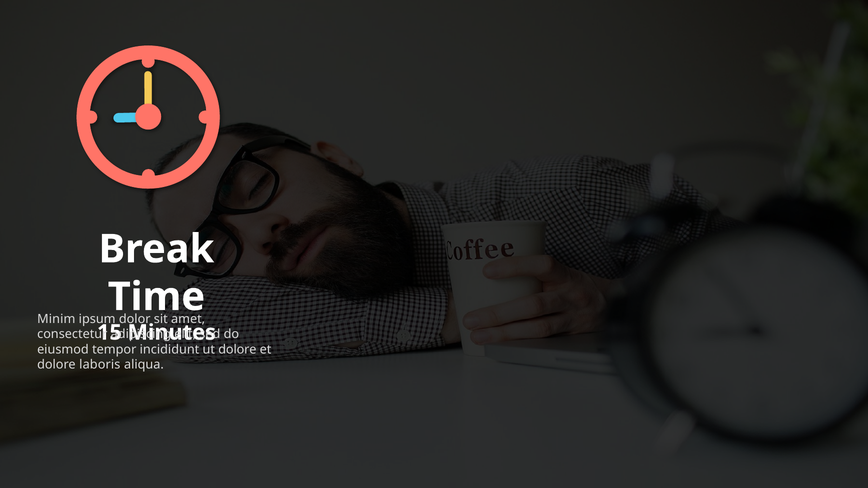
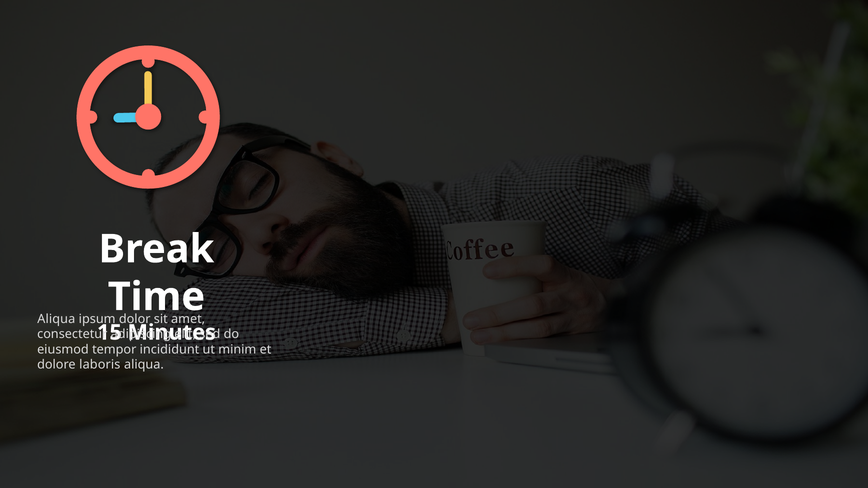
Minim: Minim -> Aliqua (56, 319)
dolore: dolore -> minim (237, 350)
